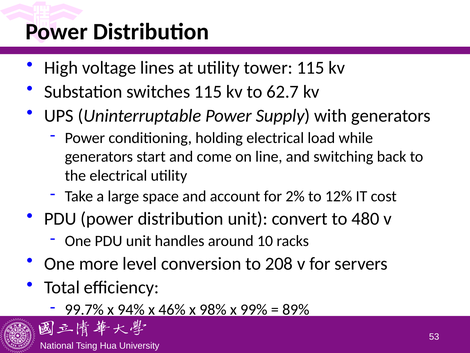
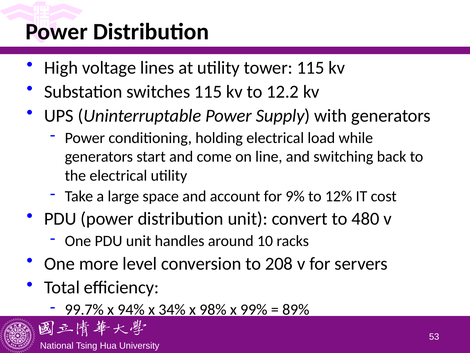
62.7: 62.7 -> 12.2 (283, 92)
2%: 2% -> 9% (295, 196)
46%: 46% -> 34% (172, 309)
